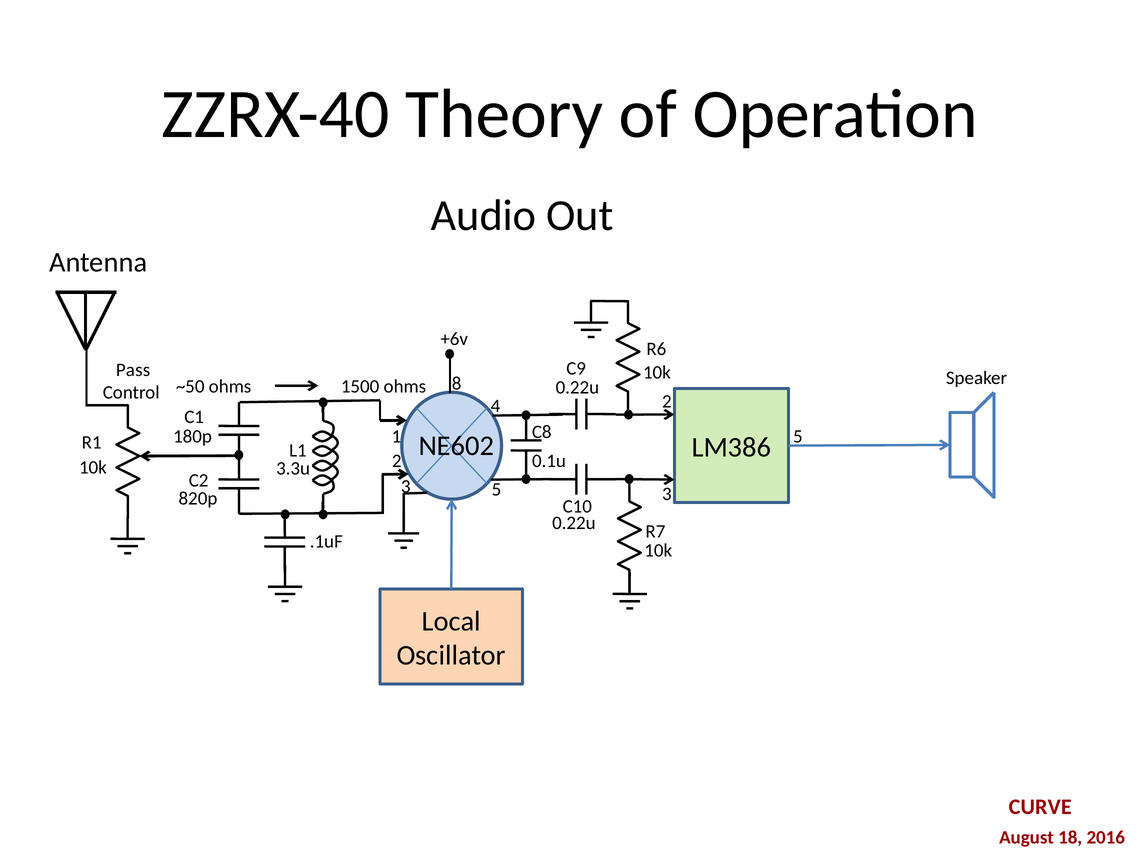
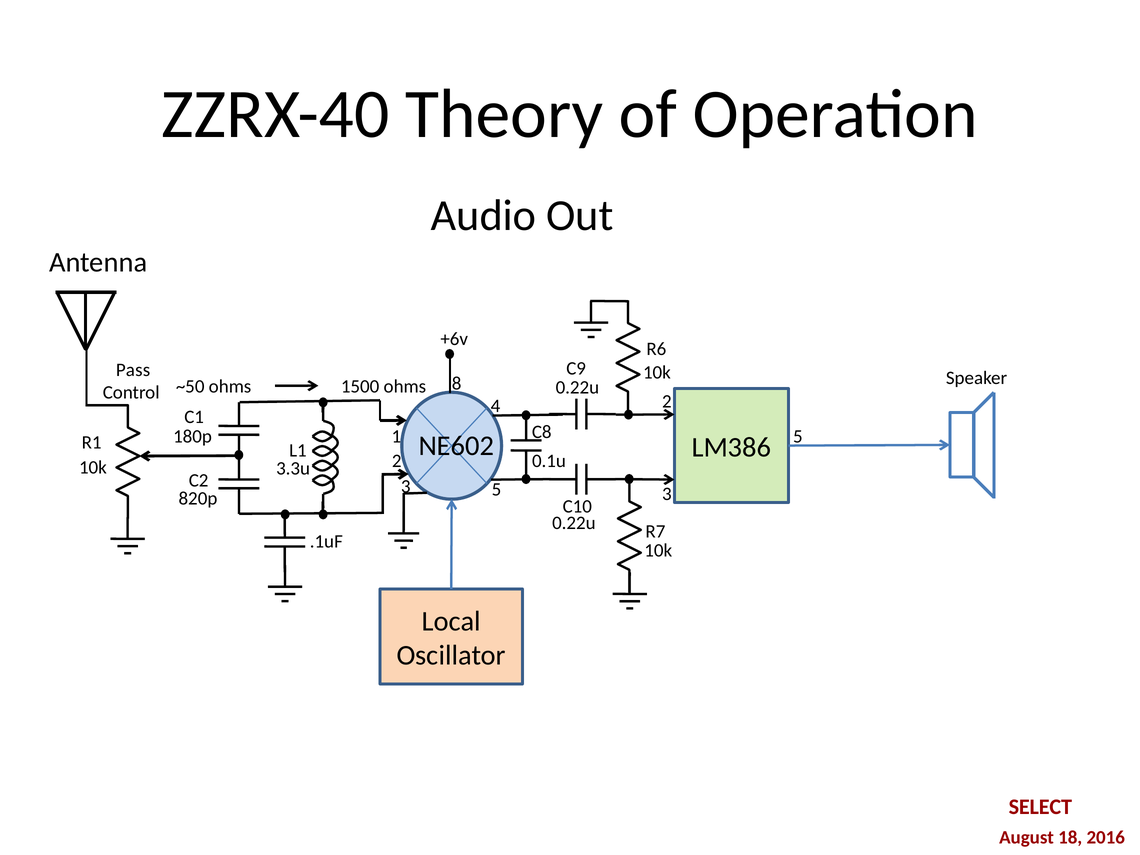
CURVE: CURVE -> SELECT (1040, 807)
